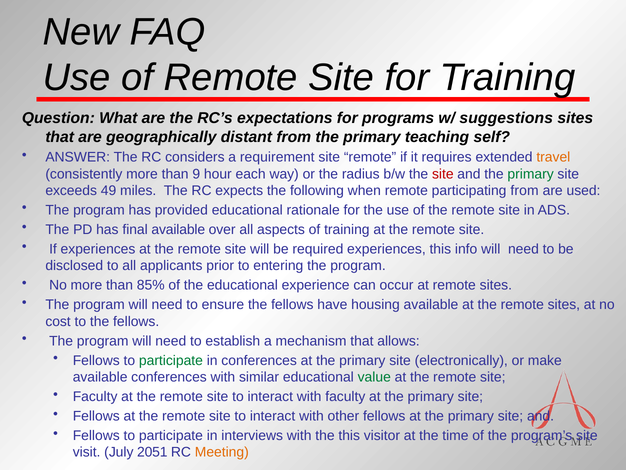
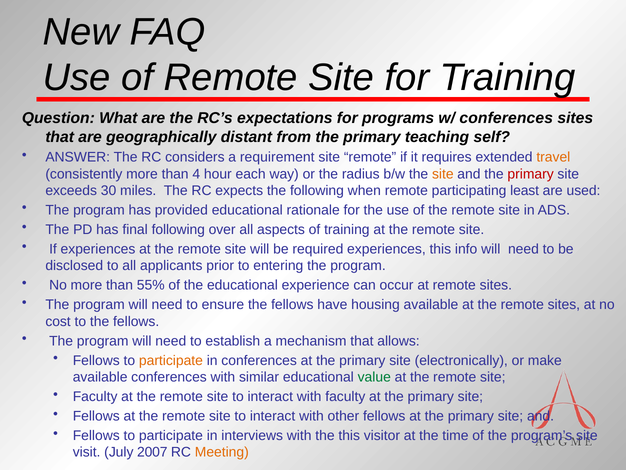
w/ suggestions: suggestions -> conferences (506, 118)
9: 9 -> 4 (196, 174)
site colour: red -> orange (443, 174)
primary colour: green -> red (531, 174)
49: 49 -> 30 (109, 190)
participating from: from -> least (525, 190)
final available: available -> following (178, 229)
85%: 85% -> 55% (151, 285)
participate colour: green -> orange (171, 360)
2051: 2051 -> 2007 (152, 452)
